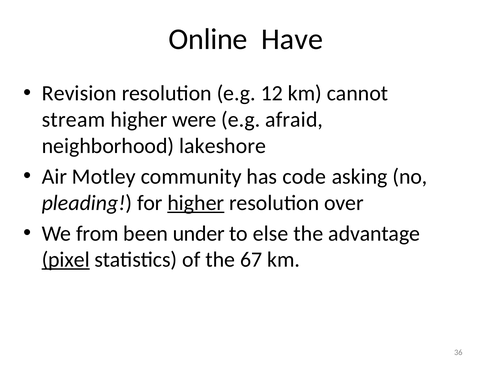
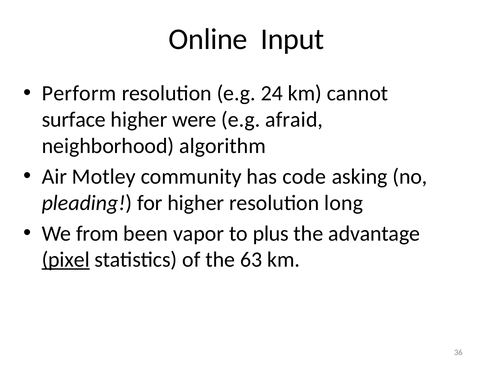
Have: Have -> Input (292, 39)
Revision: Revision -> Perform (79, 93)
12: 12 -> 24 (272, 93)
stream: stream -> surface (74, 120)
lakeshore: lakeshore -> algorithm (223, 146)
higher underline: present -> none (196, 203)
over: over -> long (344, 203)
under: under -> vapor (199, 233)
else: else -> plus (271, 233)
67: 67 -> 63 (251, 260)
